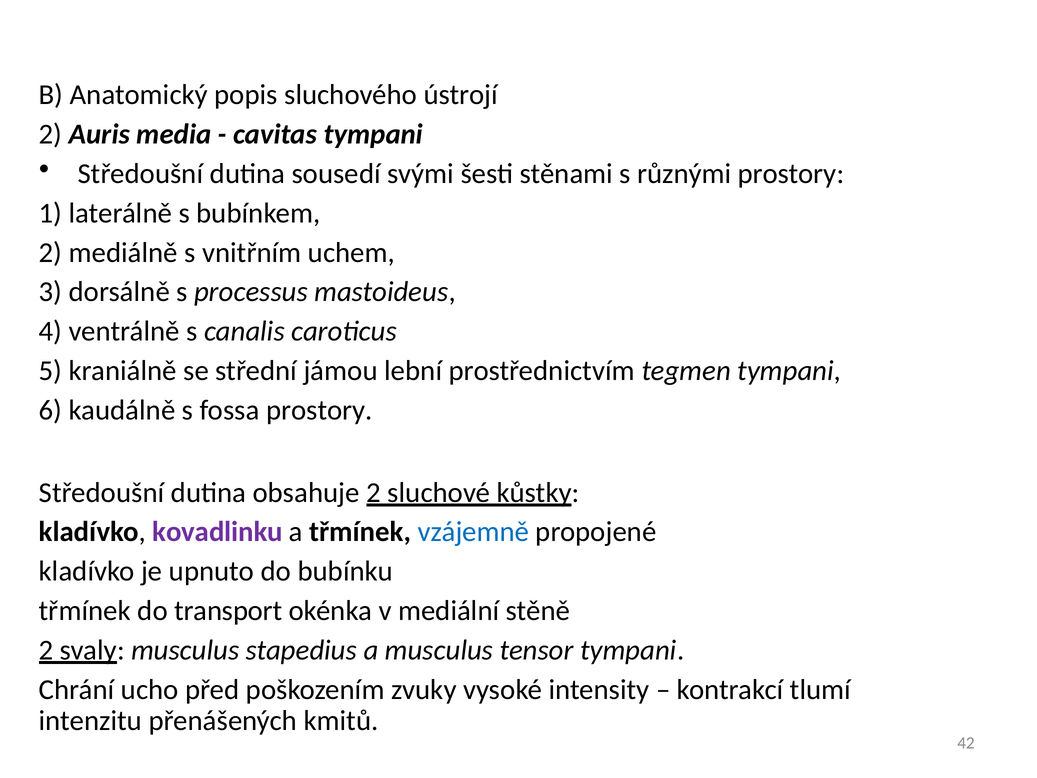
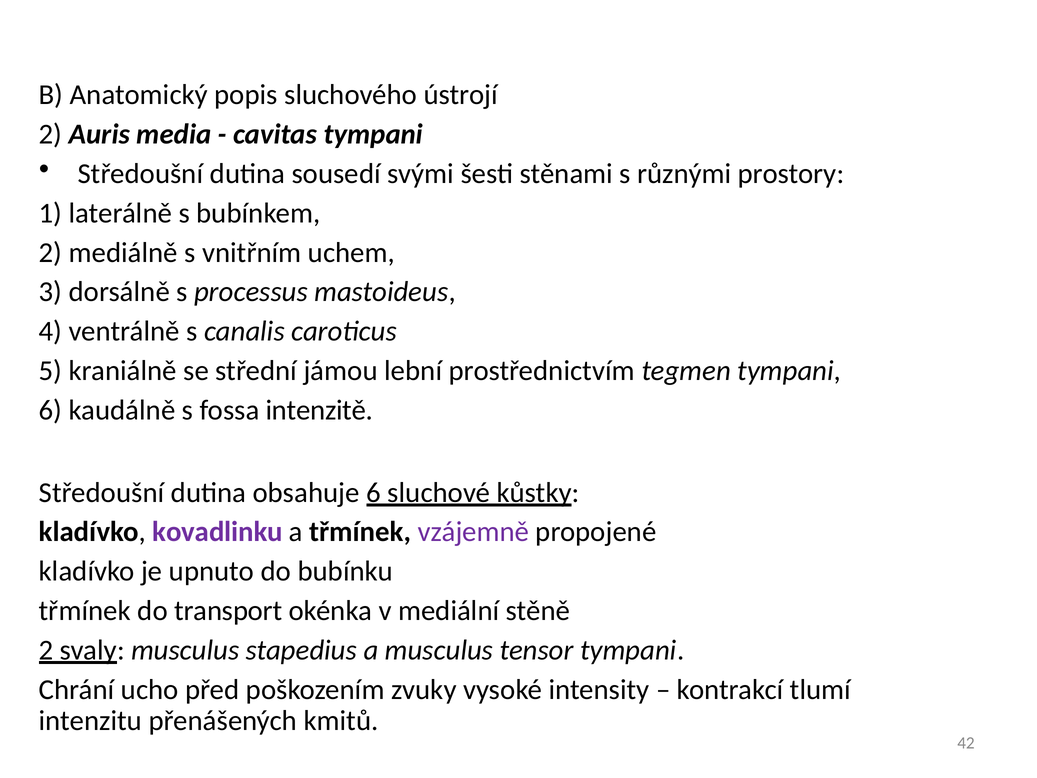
fossa prostory: prostory -> intenzitě (319, 410)
obsahuje 2: 2 -> 6 (374, 492)
vzájemně colour: blue -> purple (473, 532)
